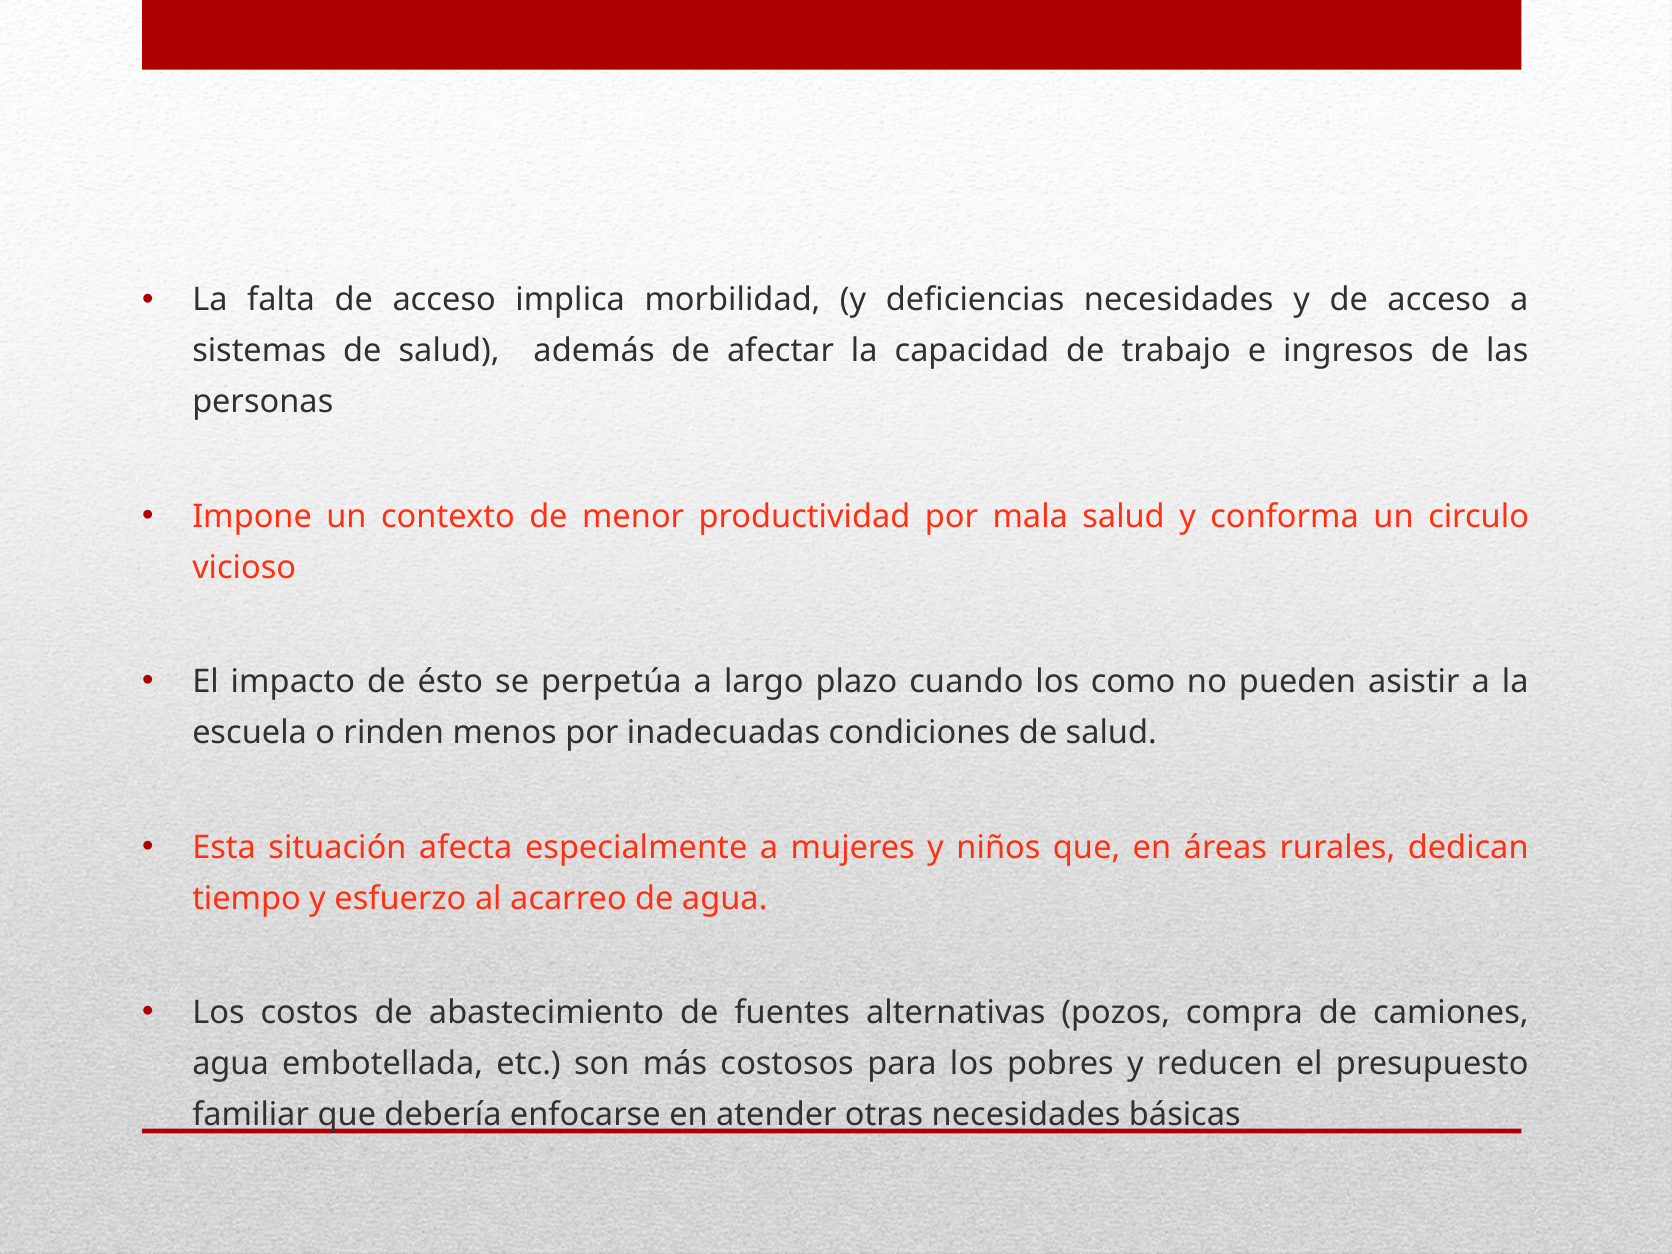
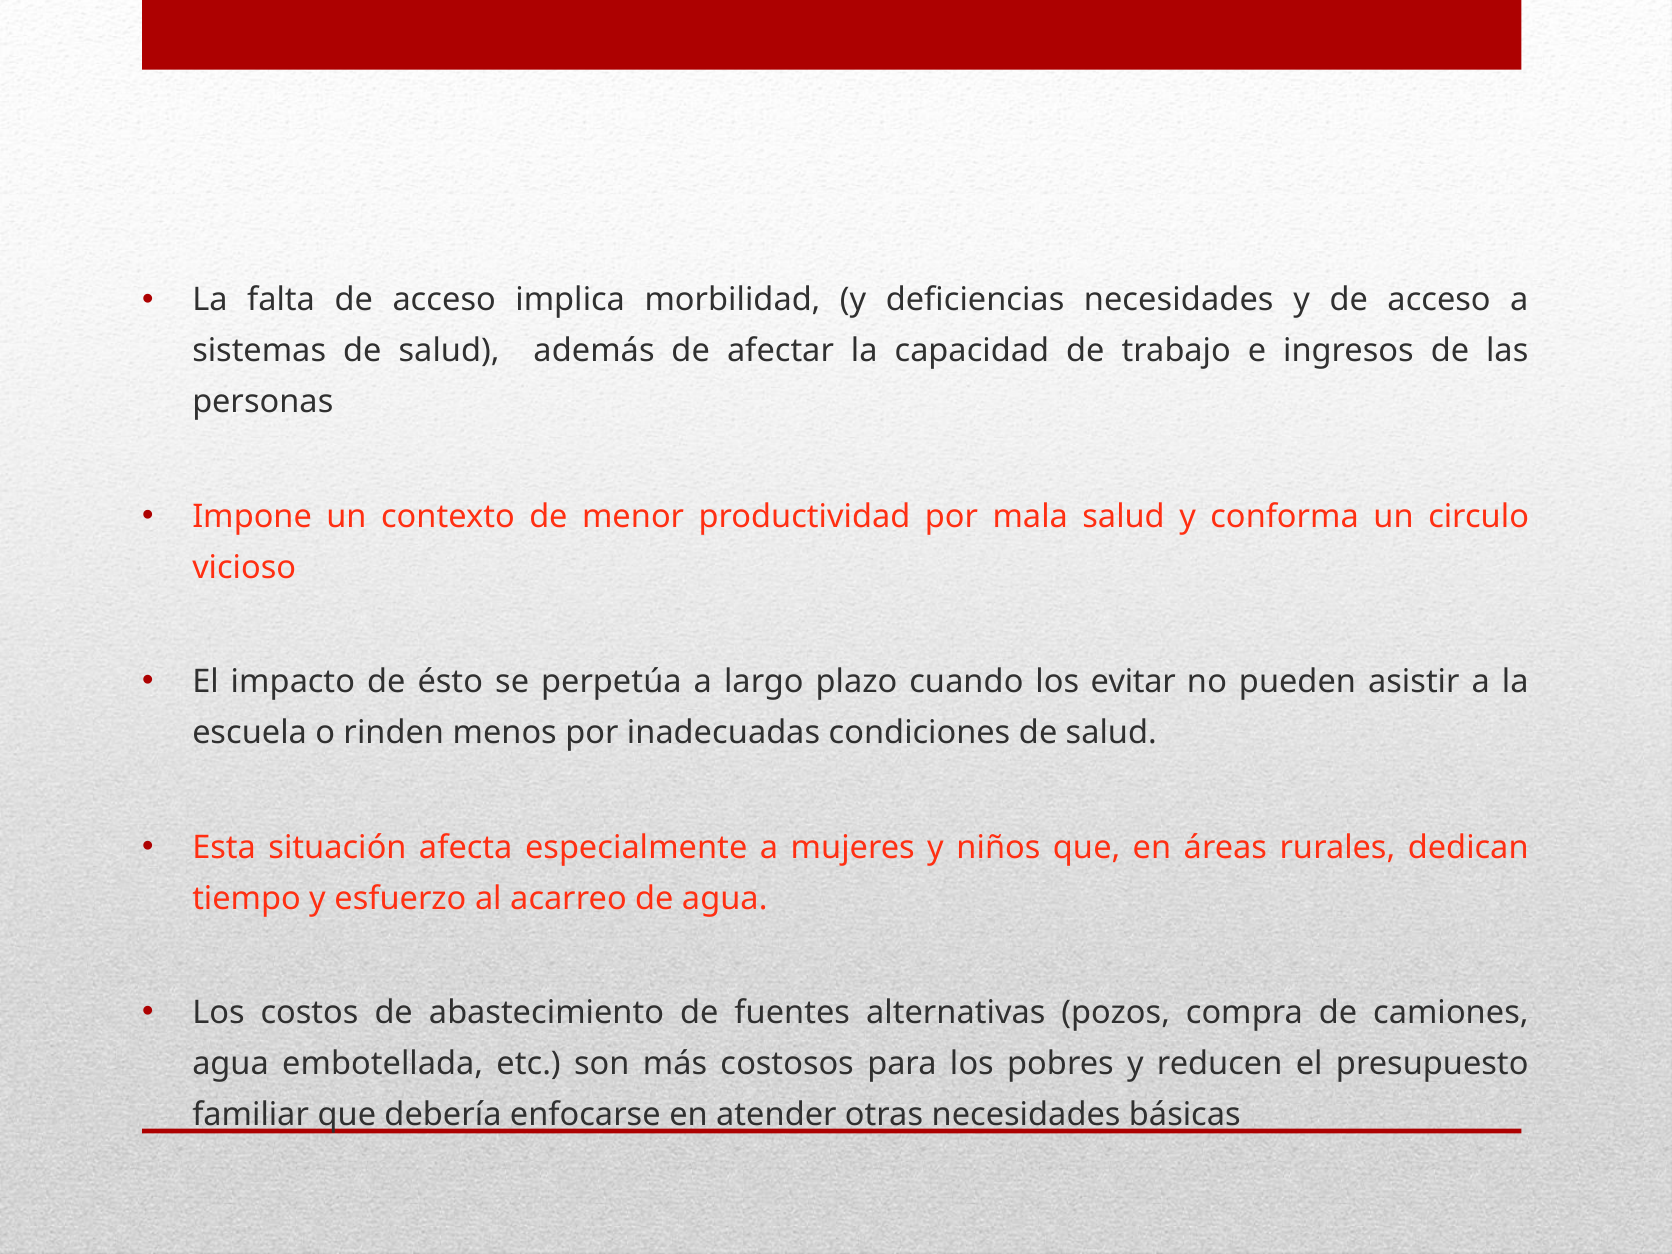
como: como -> evitar (1133, 682)
